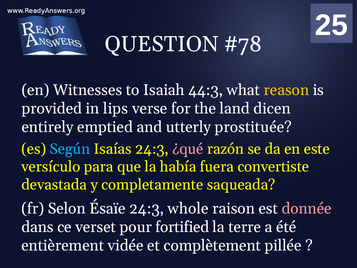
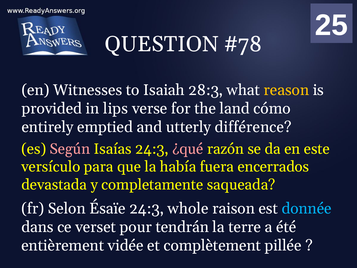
44:3: 44:3 -> 28:3 (206, 90)
dicen: dicen -> cómo (272, 108)
prostituée: prostituée -> différence (253, 127)
Según colour: light blue -> pink (70, 149)
convertiste: convertiste -> encerrados (273, 167)
donnée colour: pink -> light blue (307, 208)
fortified: fortified -> tendrán (182, 227)
